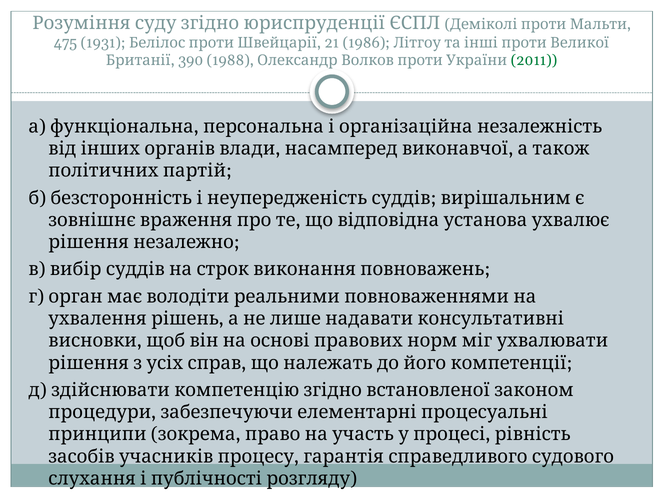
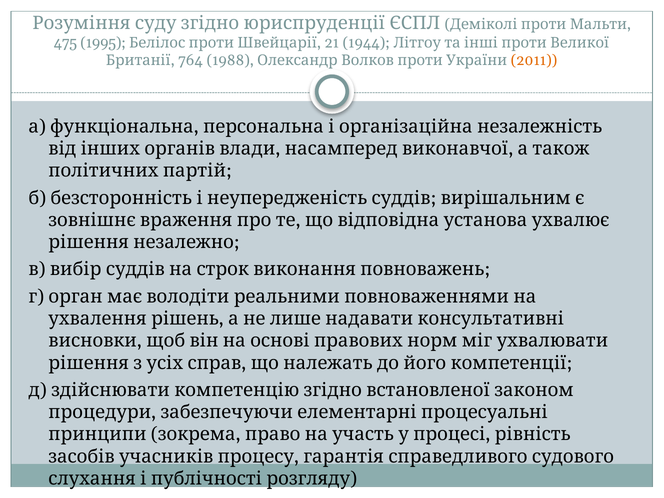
1931: 1931 -> 1995 (103, 43)
1986: 1986 -> 1944 (366, 43)
390: 390 -> 764 (191, 61)
2011 colour: green -> orange (534, 61)
